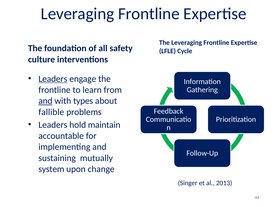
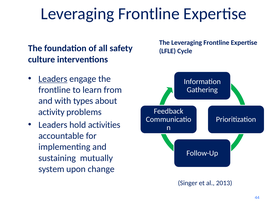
and underline: present -> none (45, 101)
fallible: fallible -> activity (51, 112)
maintain: maintain -> activities (104, 125)
